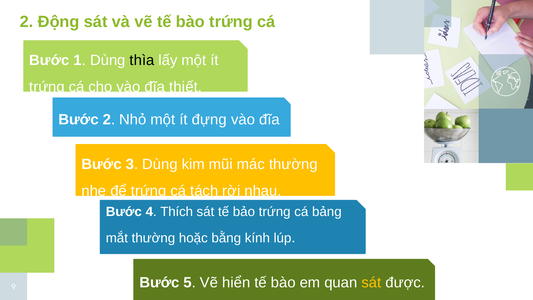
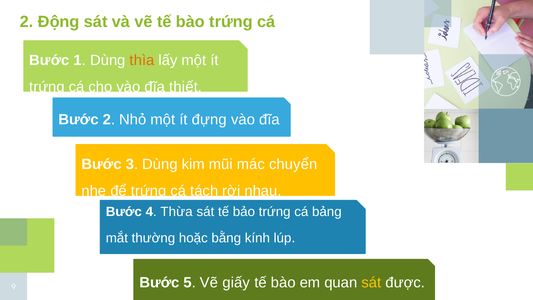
thìa colour: black -> orange (142, 60)
mác thường: thường -> chuyển (293, 164)
Thích: Thích -> Thừa (177, 212)
hiển: hiển -> giấy (236, 282)
